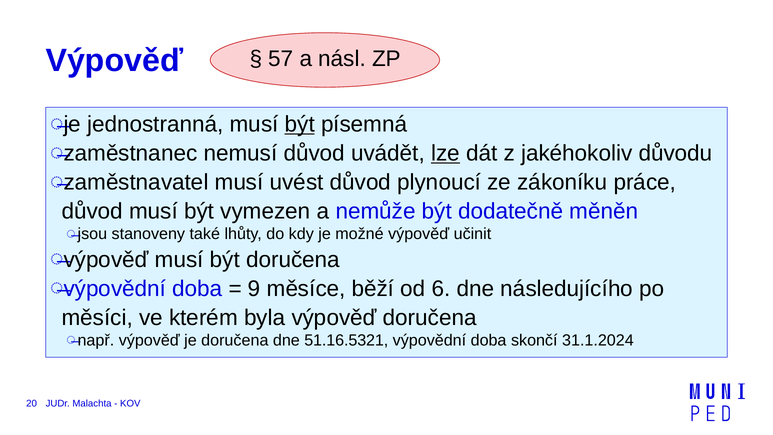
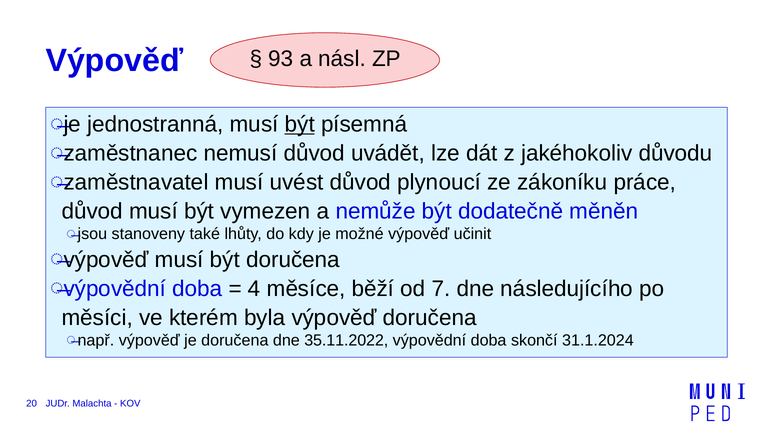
57: 57 -> 93 (281, 59)
lze underline: present -> none (445, 153)
9: 9 -> 4 (254, 289)
6: 6 -> 7 (441, 289)
51.16.5321: 51.16.5321 -> 35.11.2022 (346, 340)
